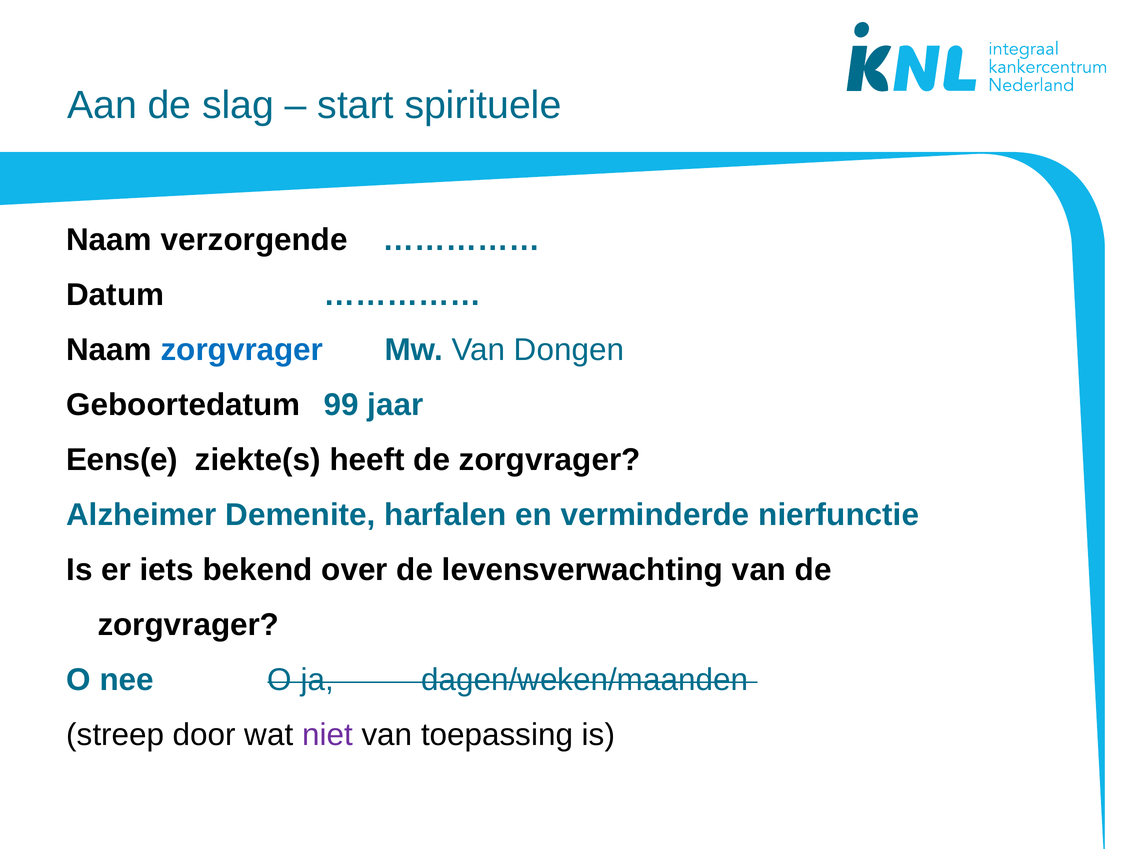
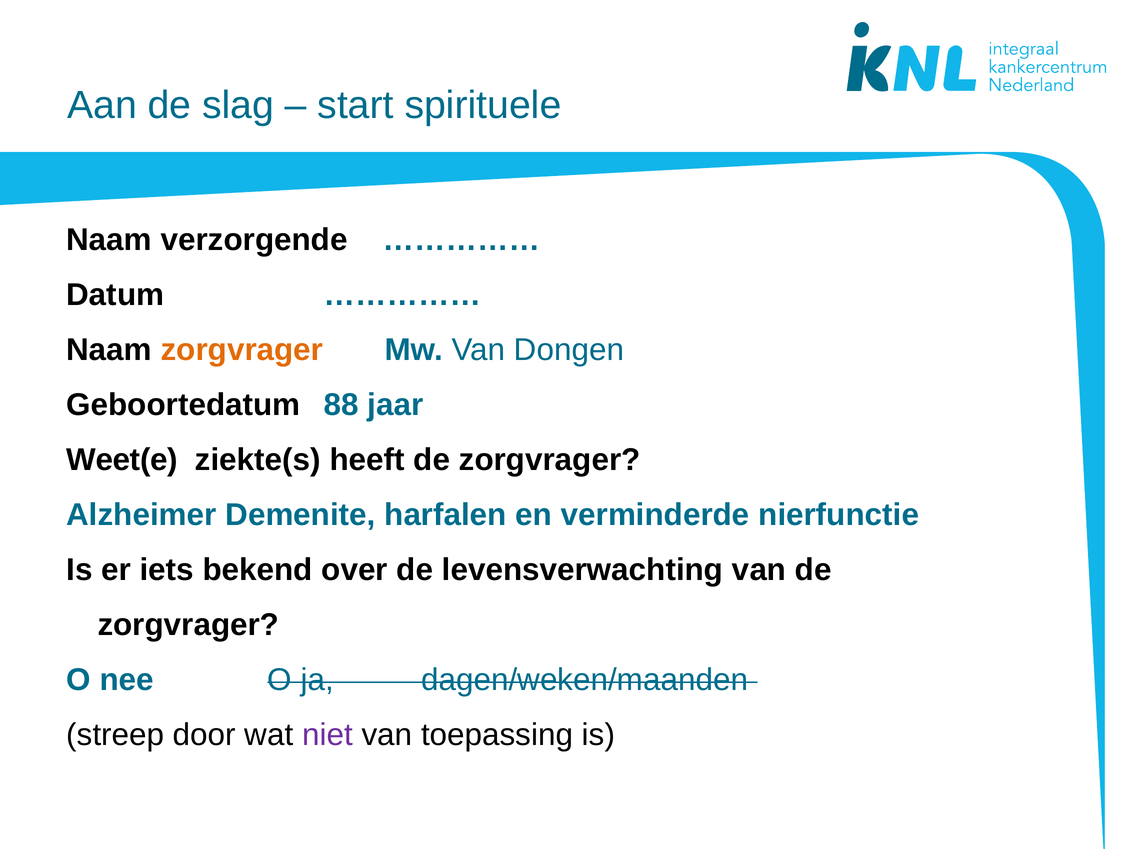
zorgvrager colour: blue -> orange (242, 349)
99: 99 -> 88 (341, 404)
Eens(e: Eens(e -> Weet(e (122, 459)
